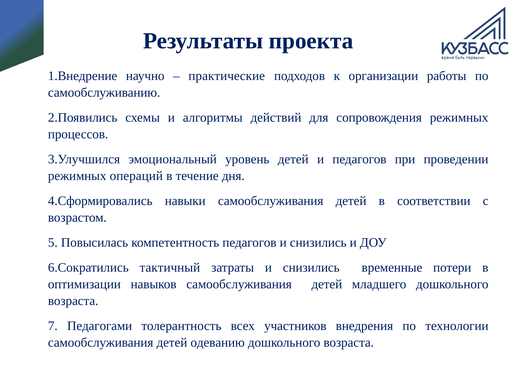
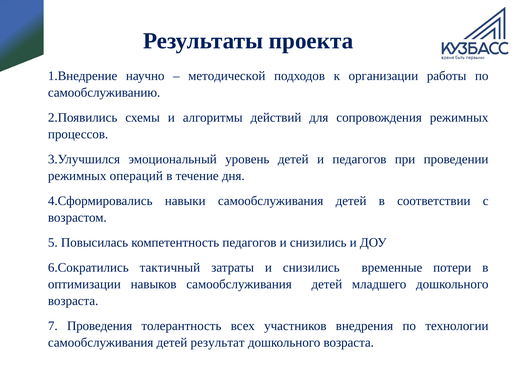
практические: практические -> методической (227, 76)
Педагогами: Педагогами -> Проведения (100, 326)
одеванию: одеванию -> результат (218, 343)
